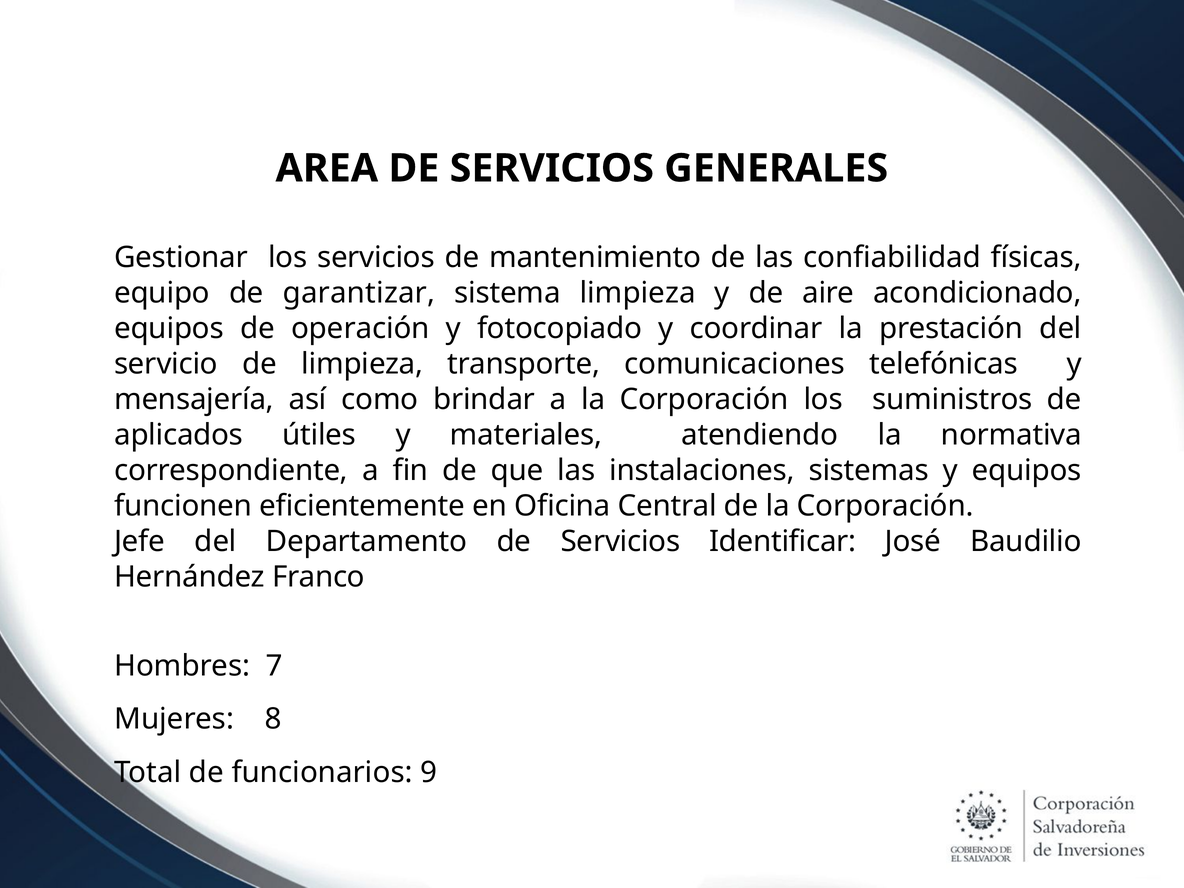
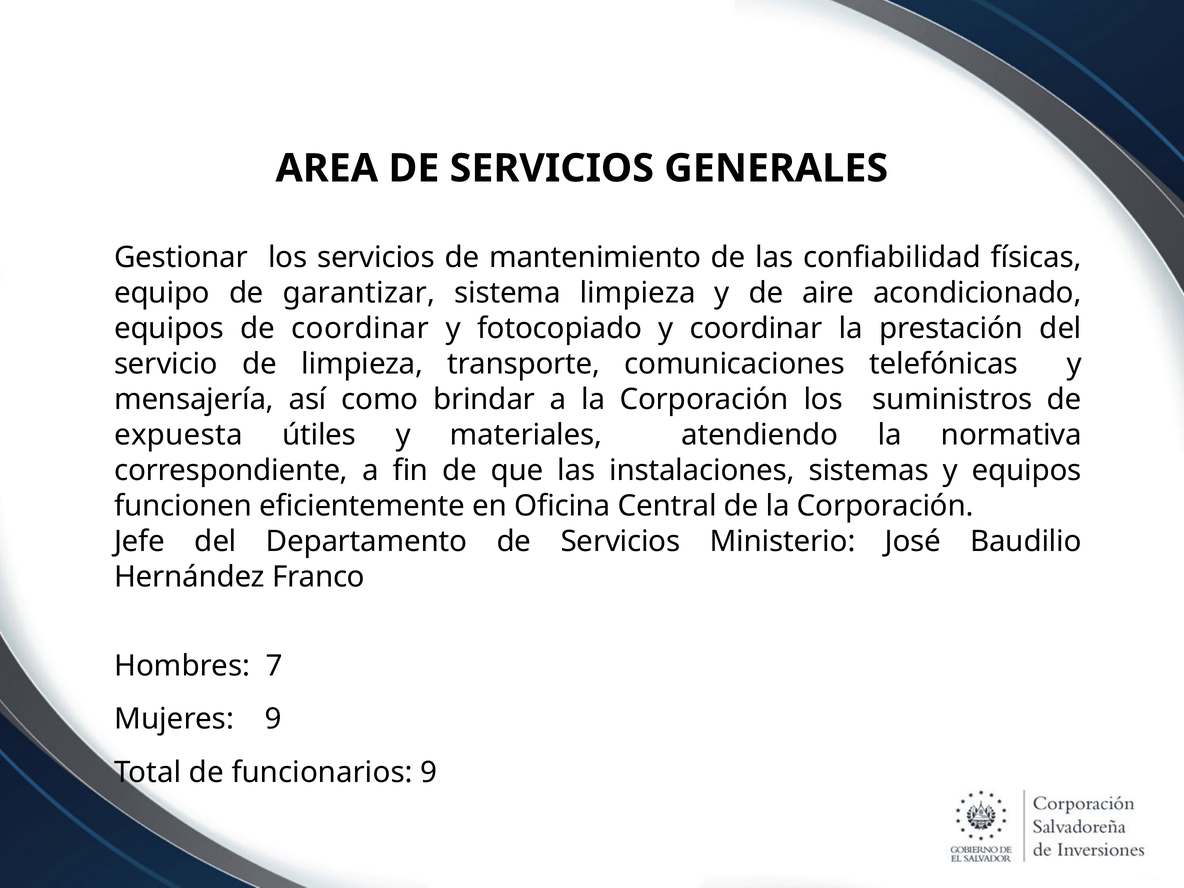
de operación: operación -> coordinar (360, 328)
aplicados: aplicados -> expuesta (178, 435)
Identificar: Identificar -> Ministerio (783, 542)
Mujeres 8: 8 -> 9 (273, 719)
